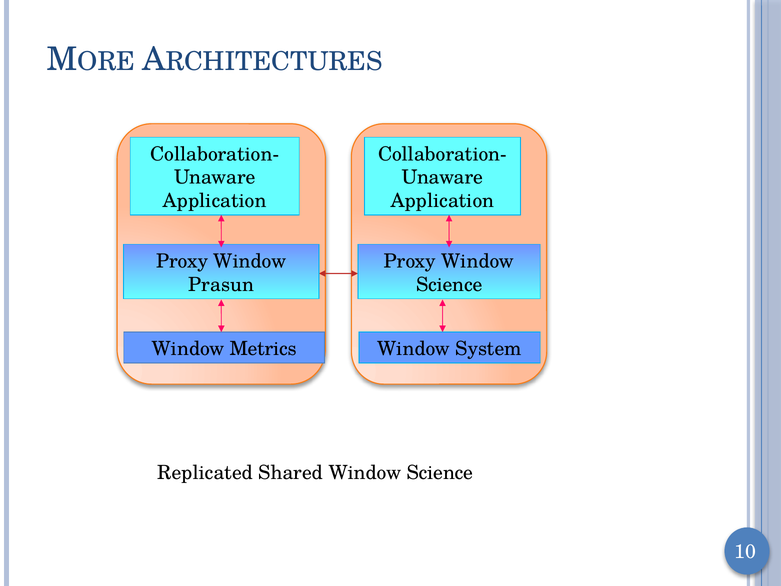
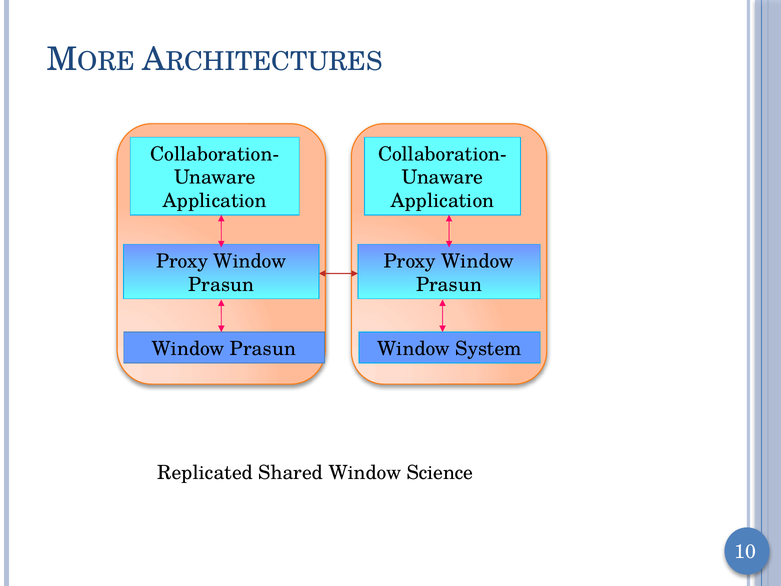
Science: Science -> Prasun (449, 284)
Metrics: Metrics -> Prasun (263, 349)
